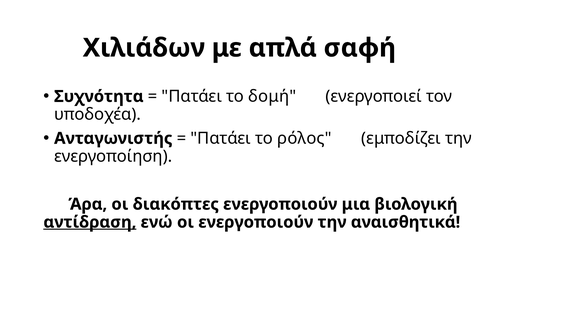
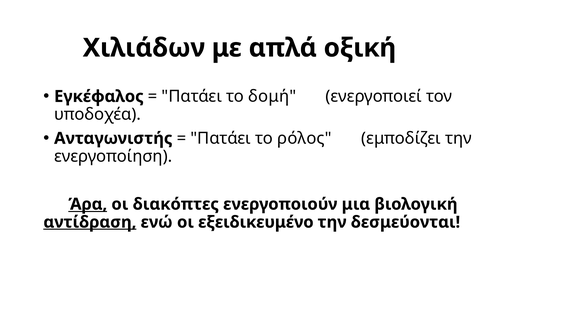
σαφή: σαφή -> οξική (360, 48)
Συχνότητα: Συχνότητα -> Εγκέφαλος (99, 96)
Άρα underline: none -> present (88, 204)
οι ενεργοποιούν: ενεργοποιούν -> εξειδικευμένο (256, 222)
αναισθητικά: αναισθητικά -> δεσμεύονται (406, 222)
